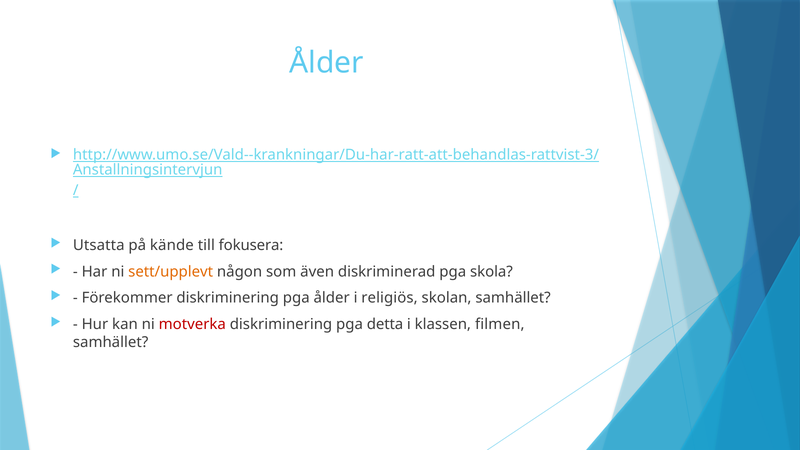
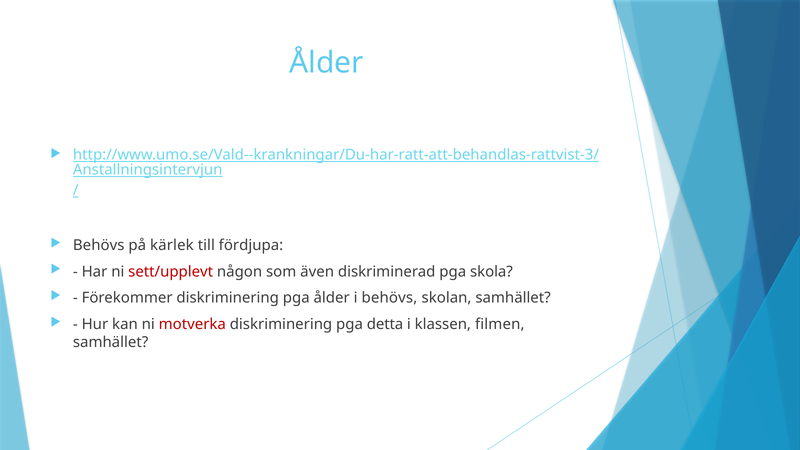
Utsatta: Utsatta -> Behövs (99, 245)
kände: kände -> kärlek (172, 245)
fokusera: fokusera -> fördjupa (251, 245)
sett/upplevt colour: orange -> red (171, 272)
i religiös: religiös -> behövs (389, 298)
